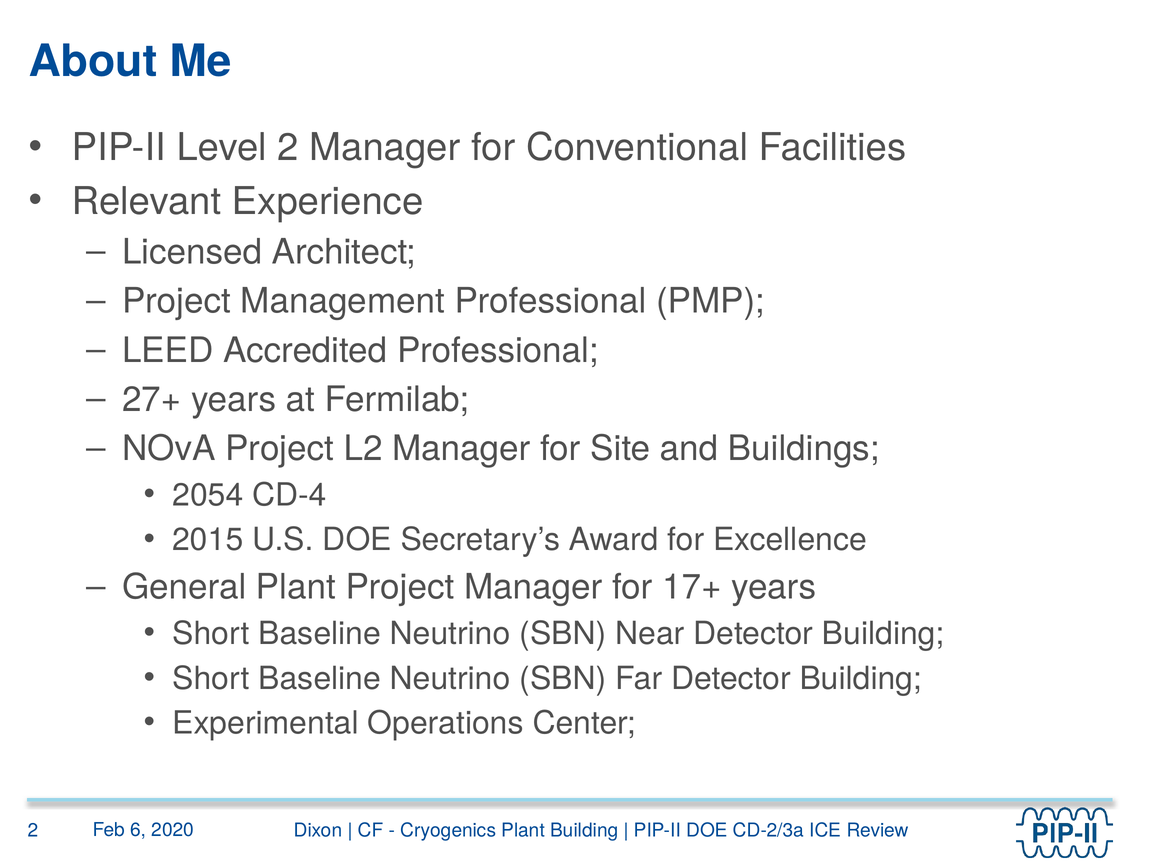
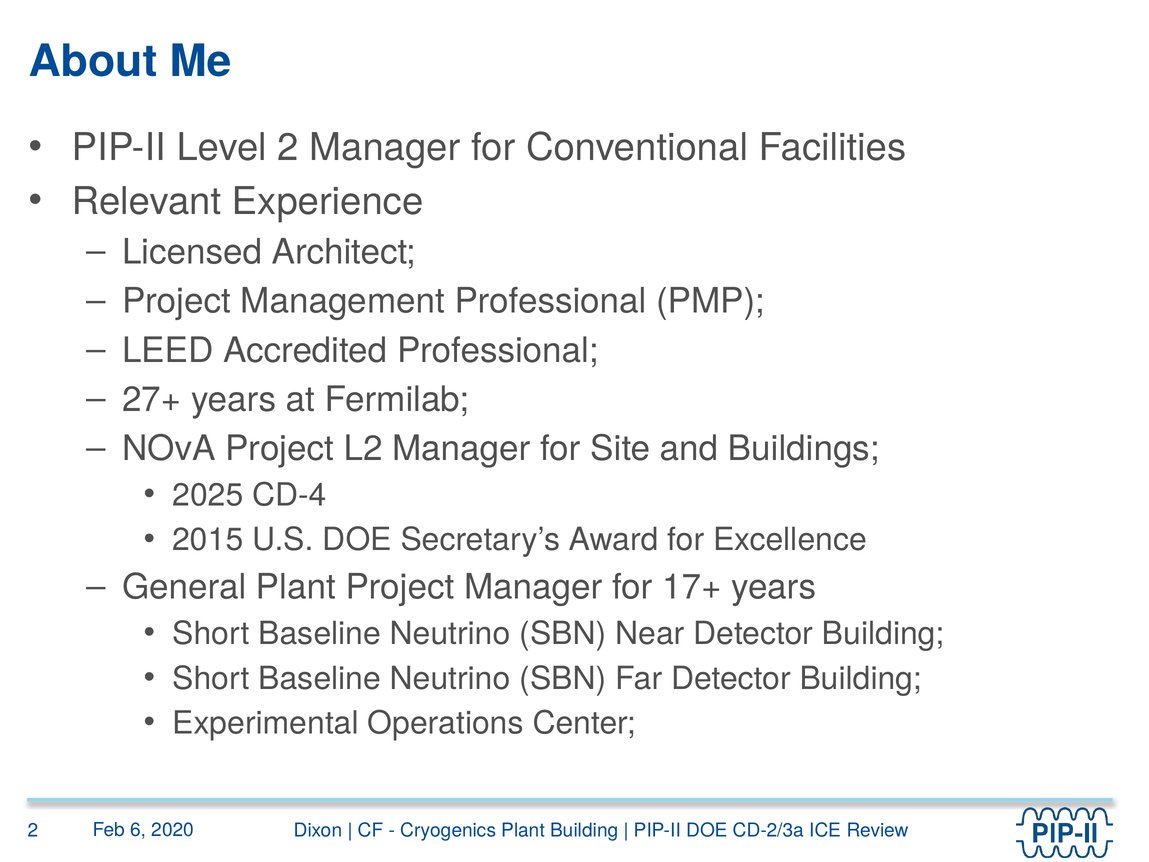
2054: 2054 -> 2025 (208, 495)
